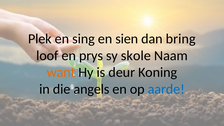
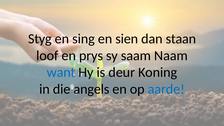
Plek: Plek -> Styg (40, 39)
bring: bring -> staan (181, 39)
skole: skole -> saam (136, 56)
want colour: orange -> blue (61, 72)
